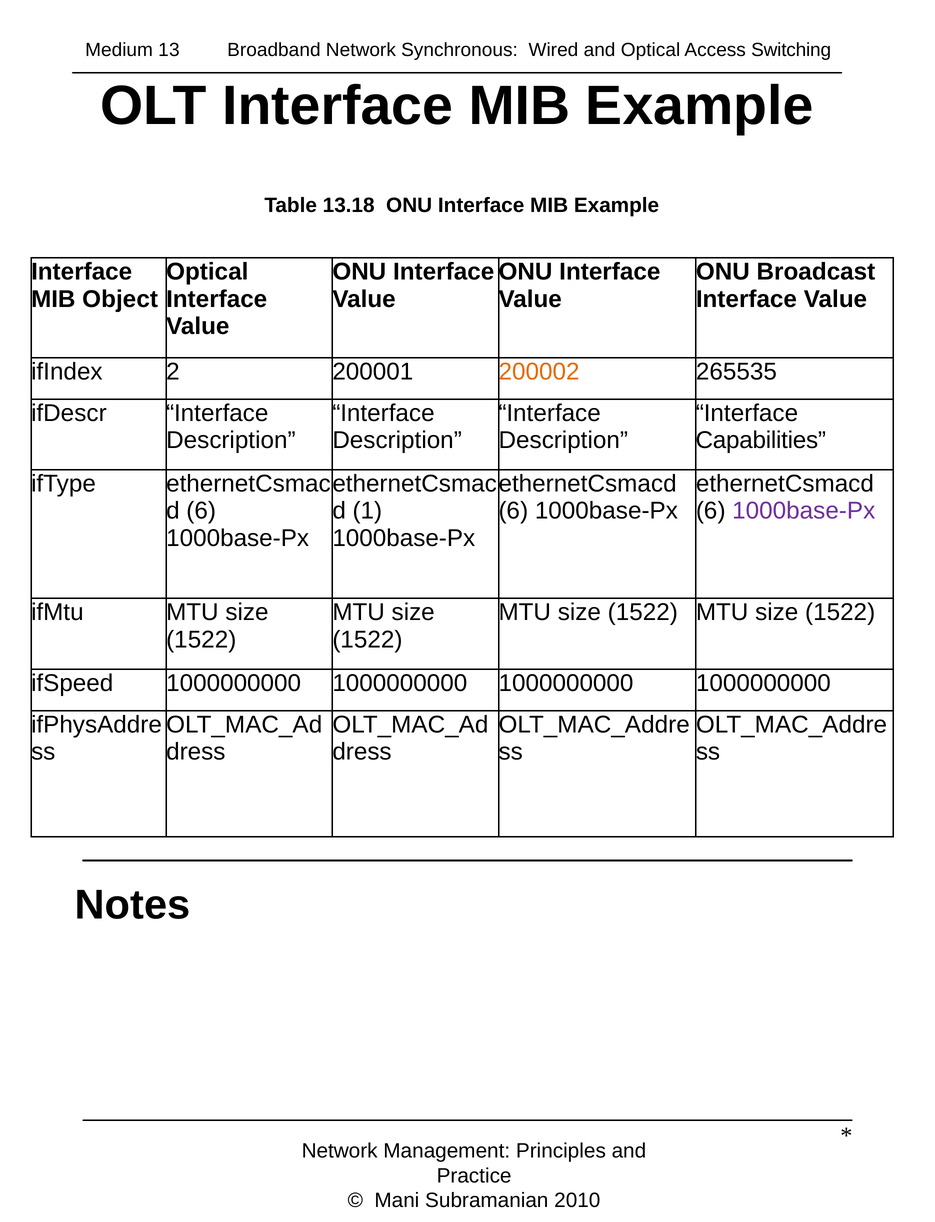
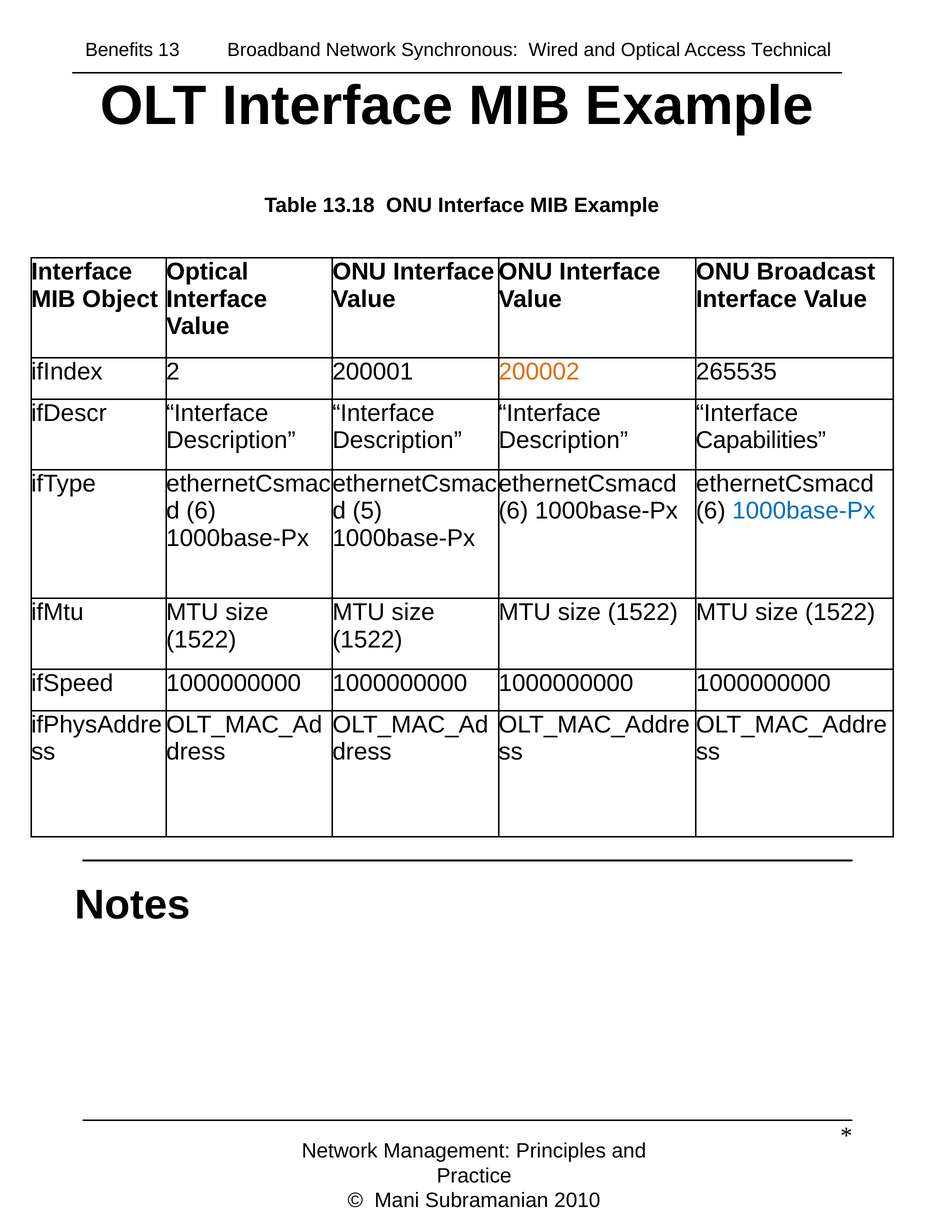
Medium: Medium -> Benefits (119, 50)
Switching: Switching -> Technical (791, 50)
1: 1 -> 5 (367, 511)
1000base-Px colour: purple -> blue (804, 511)
